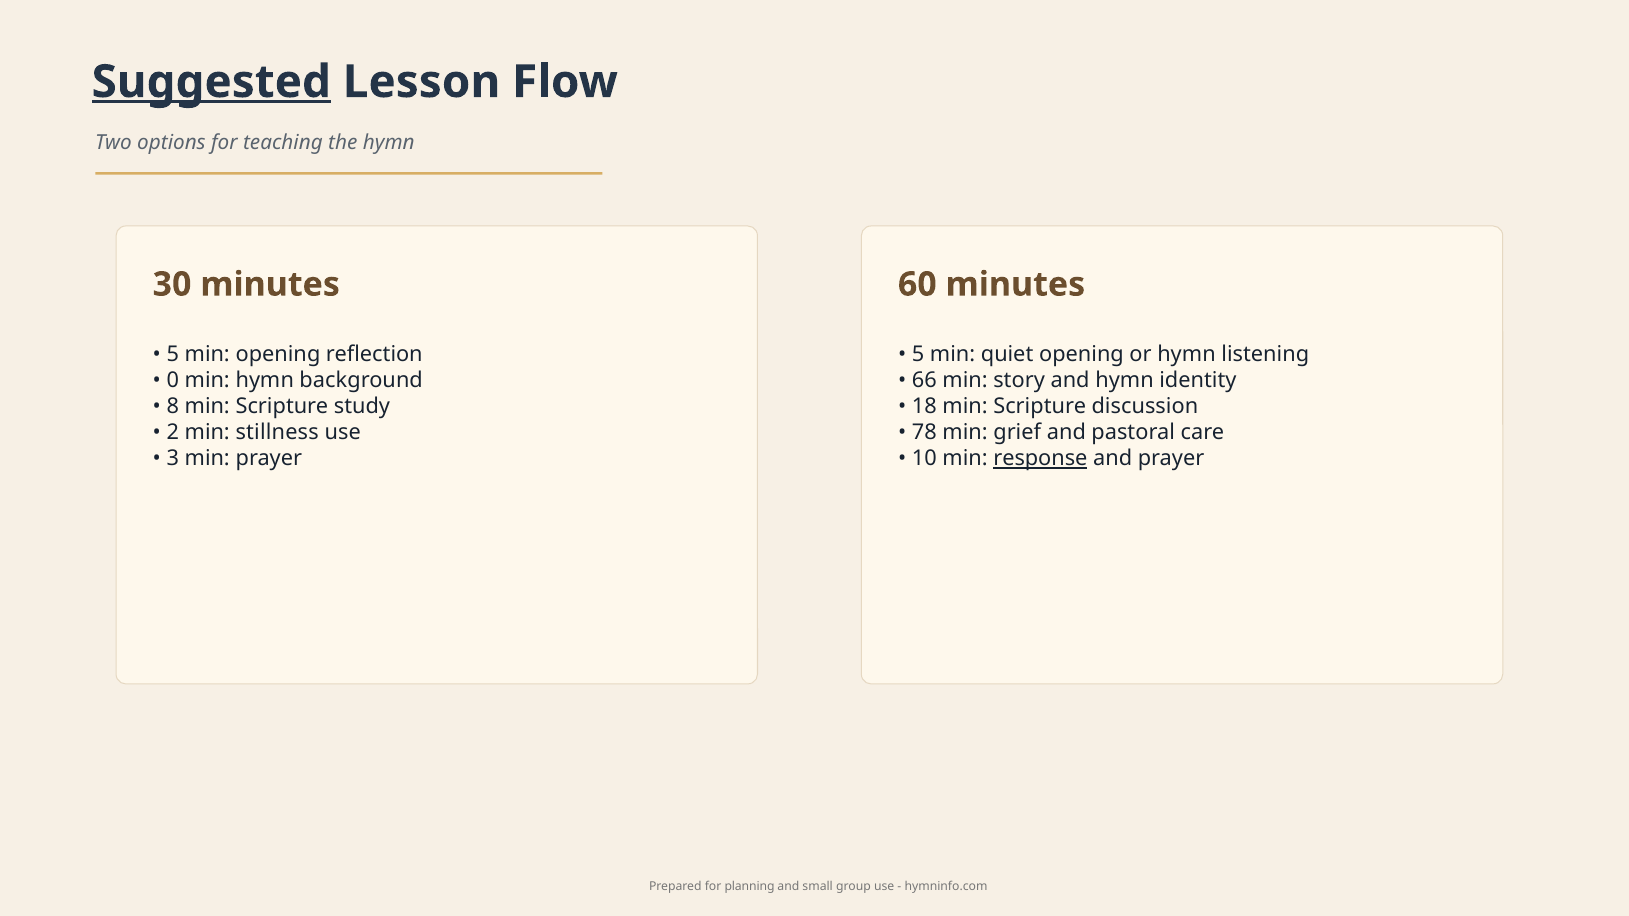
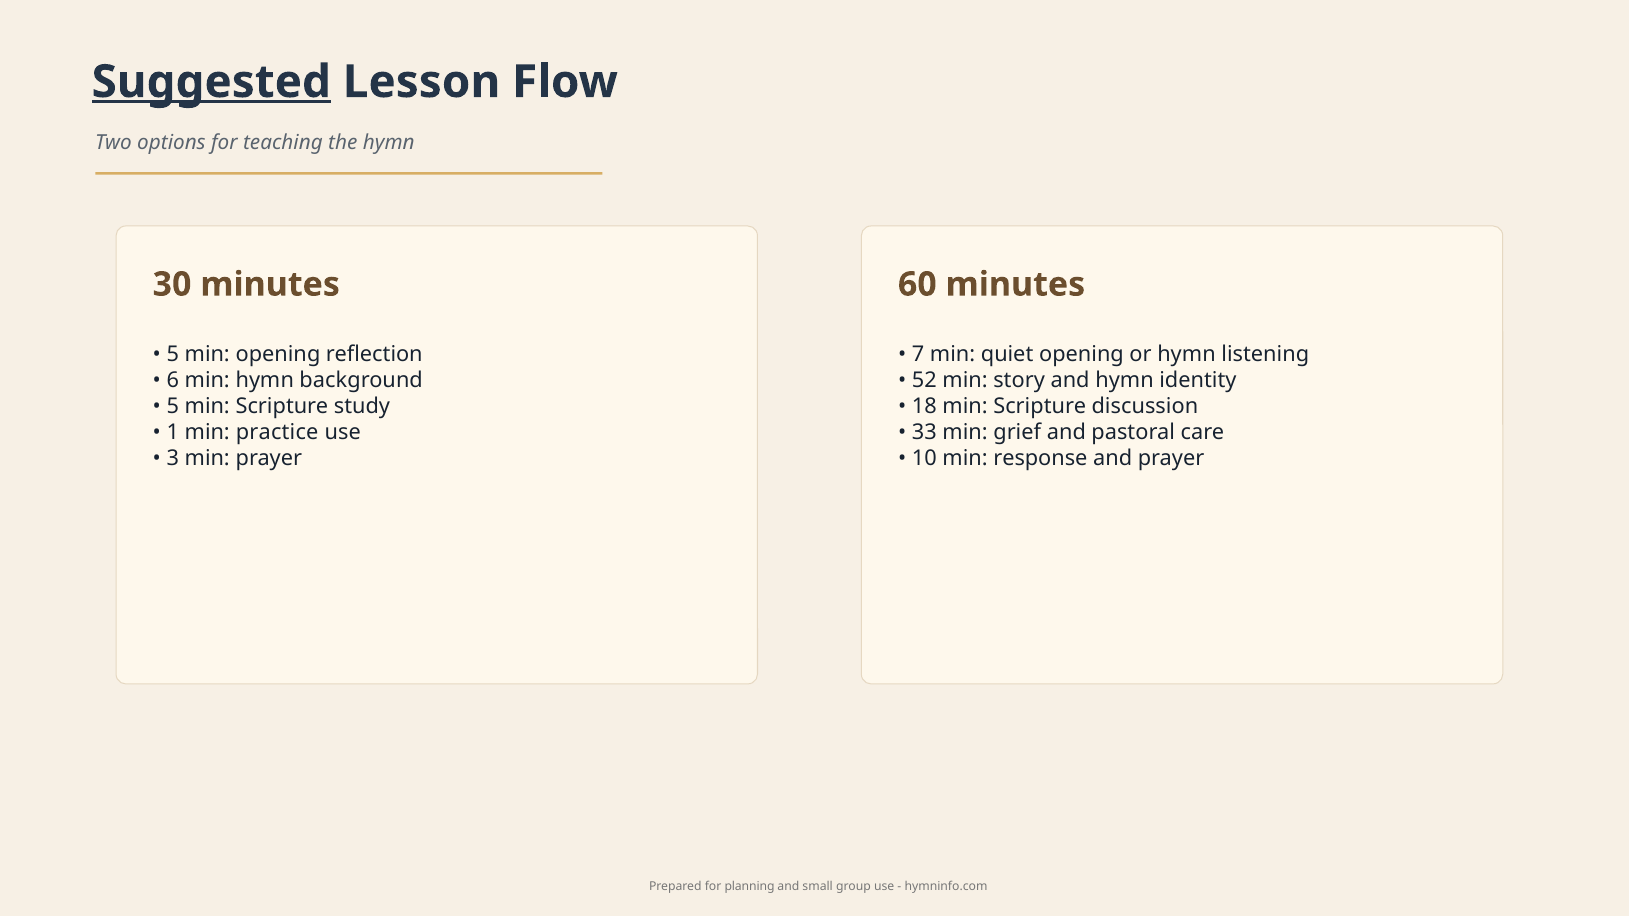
5: 5 -> 7 (918, 354)
0: 0 -> 6 (173, 380)
66: 66 -> 52 (924, 380)
8: 8 -> 5 (173, 407)
2: 2 -> 1 (173, 433)
stillness: stillness -> practice (277, 433)
78: 78 -> 33 (924, 433)
response underline: present -> none (1040, 459)
